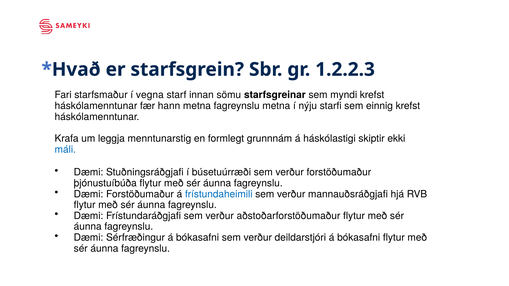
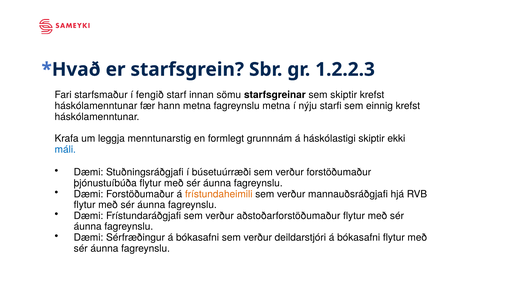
vegna: vegna -> fengið (150, 95)
sem myndi: myndi -> skiptir (344, 95)
frístundaheimili colour: blue -> orange (219, 194)
